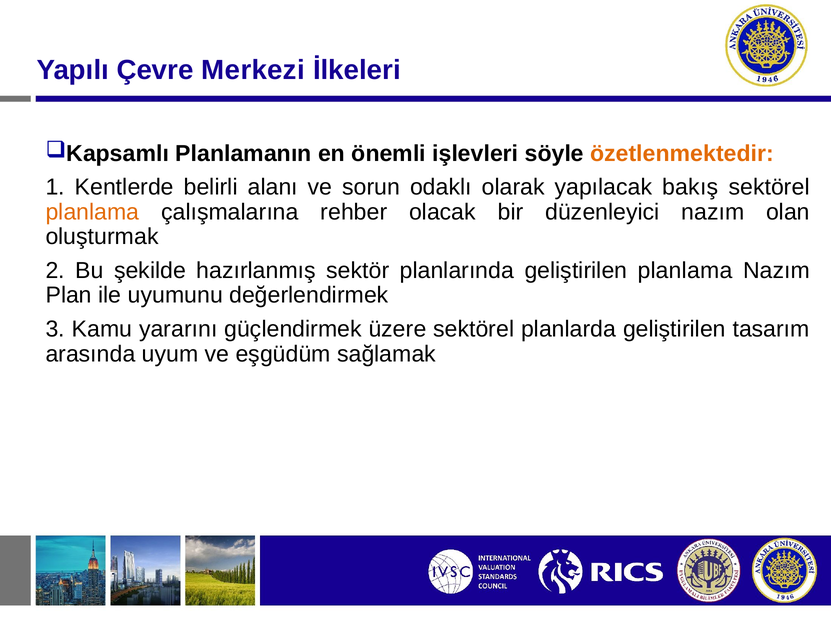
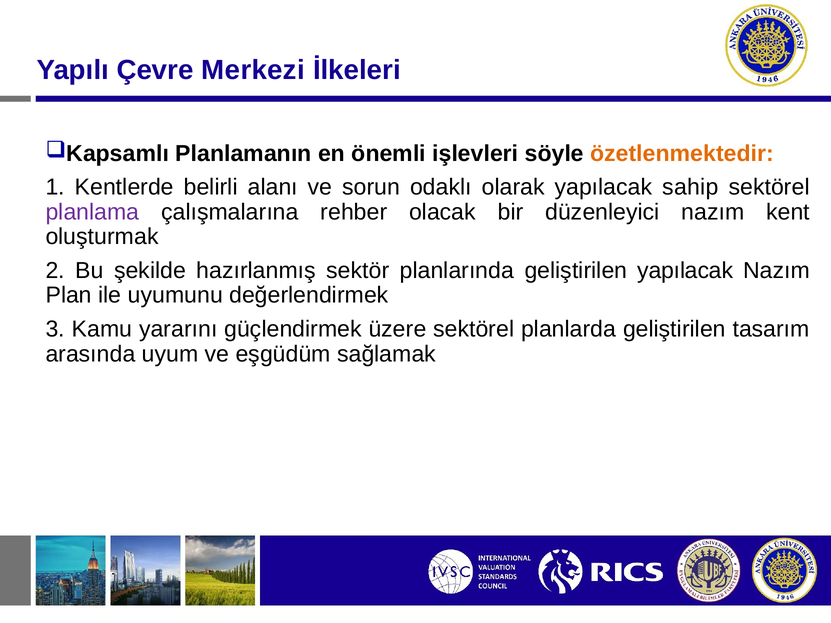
bakış: bakış -> sahip (690, 187)
planlama colour: orange -> purple (92, 212)
olan: olan -> kent (788, 212)
geliştirilen planlama: planlama -> yapılacak (685, 271)
